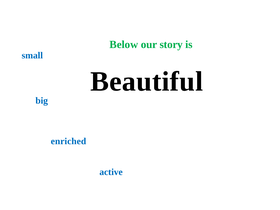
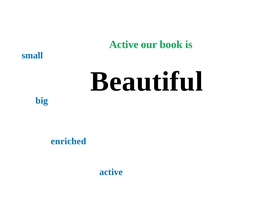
Below: Below -> Active (124, 44)
story: story -> book (171, 44)
